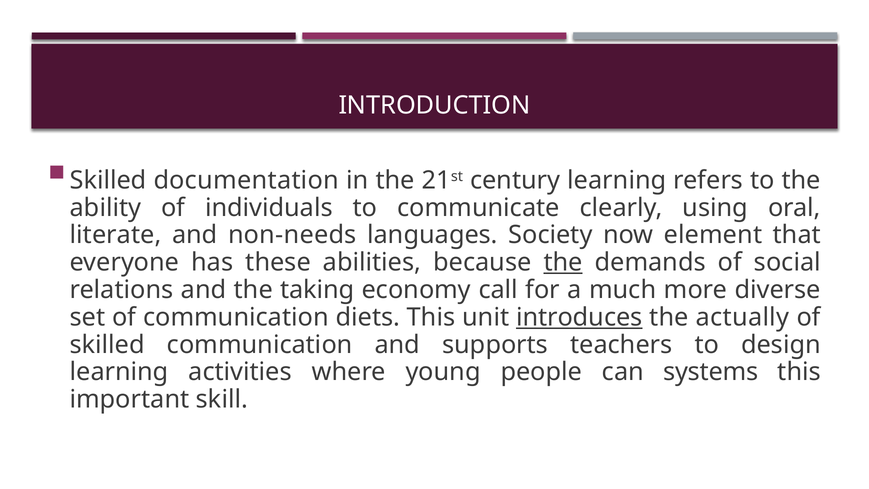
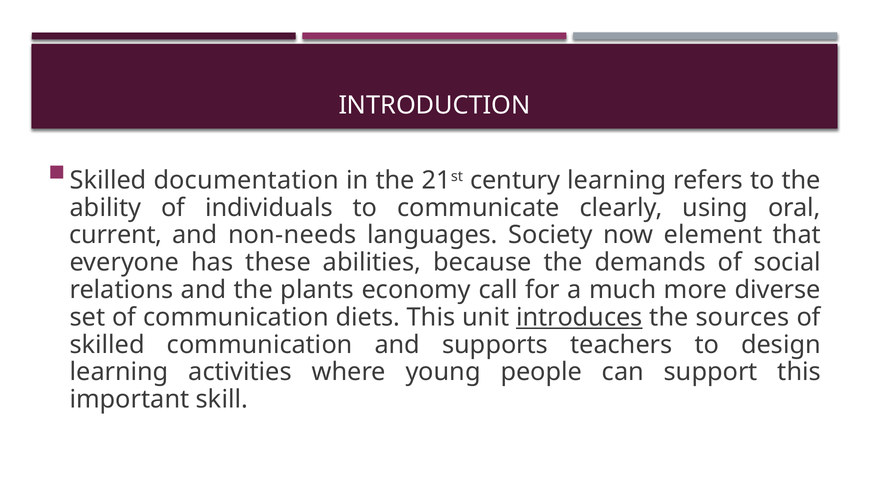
literate: literate -> current (116, 235)
the underline: present -> none (563, 262)
taking: taking -> plants (317, 290)
actually: actually -> sources (742, 317)
systems: systems -> support (711, 372)
